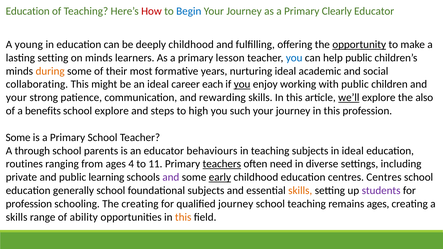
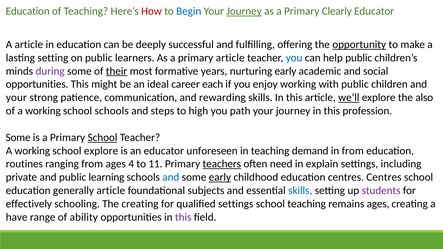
Journey underline: none -> present (244, 11)
A young: young -> article (29, 45)
deeply childhood: childhood -> successful (191, 45)
on minds: minds -> public (99, 58)
primary lesson: lesson -> article (230, 58)
during colour: orange -> purple (50, 71)
their underline: none -> present (117, 71)
nurturing ideal: ideal -> early (285, 71)
collaborating: collaborating -> opportunities (37, 84)
you underline: present -> none (242, 84)
of a benefits: benefits -> working (43, 111)
school explore: explore -> schools (112, 111)
such: such -> path (240, 111)
School underline: none -> present (103, 138)
through: through -> working (32, 151)
school parents: parents -> explore (101, 151)
behaviours: behaviours -> unforeseen (212, 151)
teaching subjects: subjects -> demand (310, 151)
in ideal: ideal -> from (353, 151)
diverse: diverse -> explain (322, 164)
and colour: purple -> blue (171, 177)
generally school: school -> article (111, 191)
skills colour: orange -> blue (300, 191)
profession: profession -> effectively (29, 204)
qualified journey: journey -> settings (236, 204)
skills: skills -> have (17, 217)
this colour: orange -> purple (183, 217)
